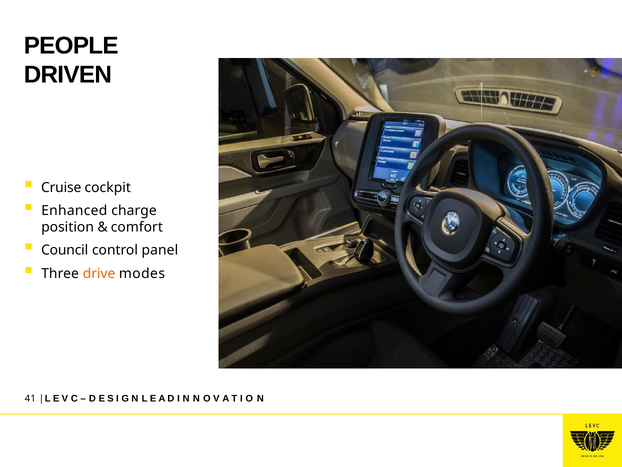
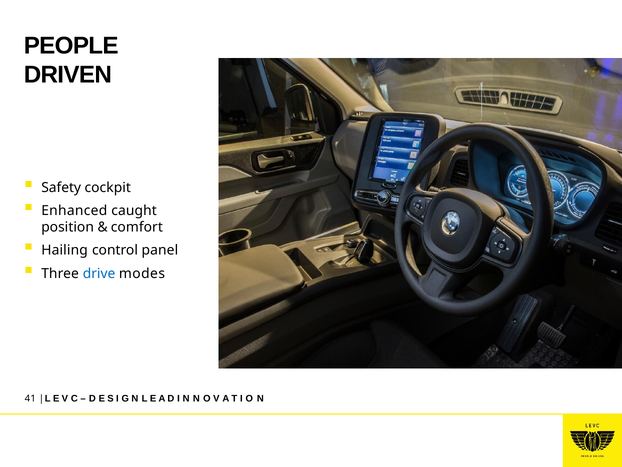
Cruise: Cruise -> Safety (61, 187)
charge: charge -> caught (134, 210)
Council: Council -> Hailing (65, 250)
drive colour: orange -> blue (99, 273)
